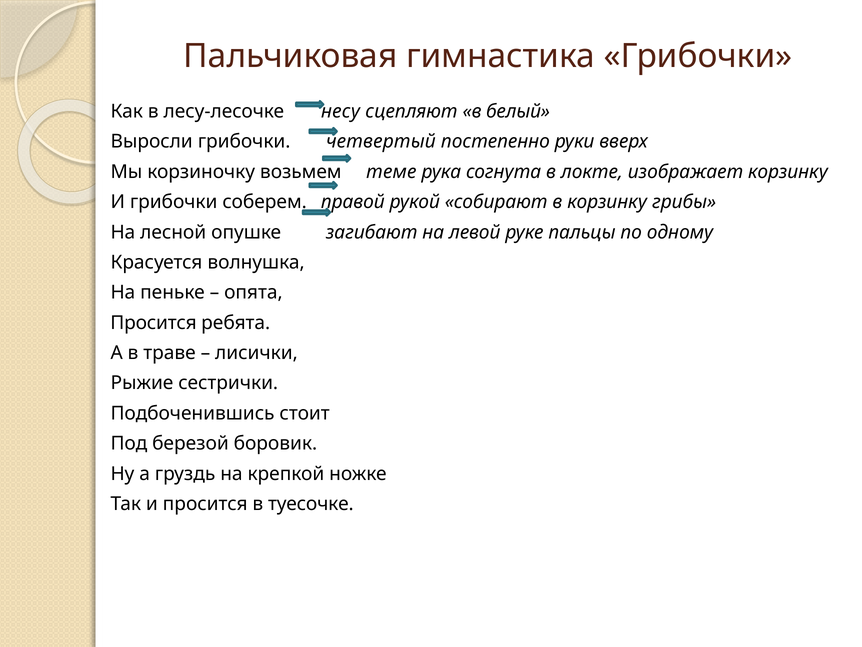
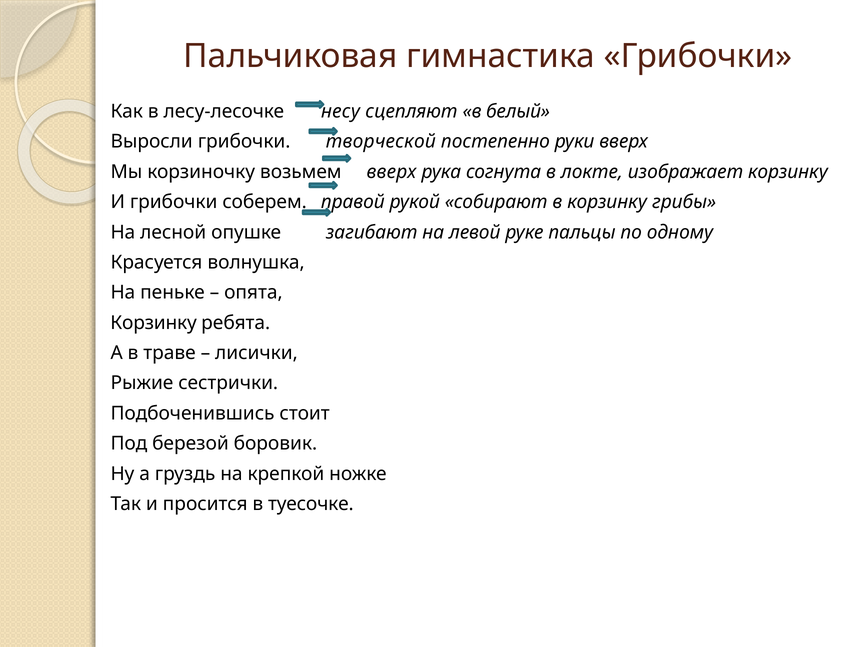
четвертый: четвертый -> творческой (381, 142)
возьмем теме: теме -> вверх (391, 172)
Просится: Просится -> Корзинку (154, 323)
